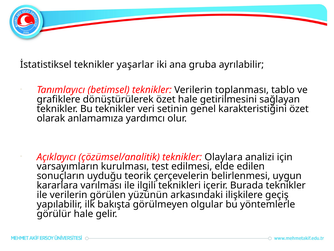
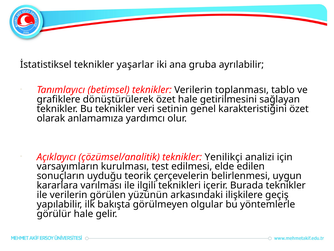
Olaylara: Olaylara -> Yenilikçi (224, 157)
